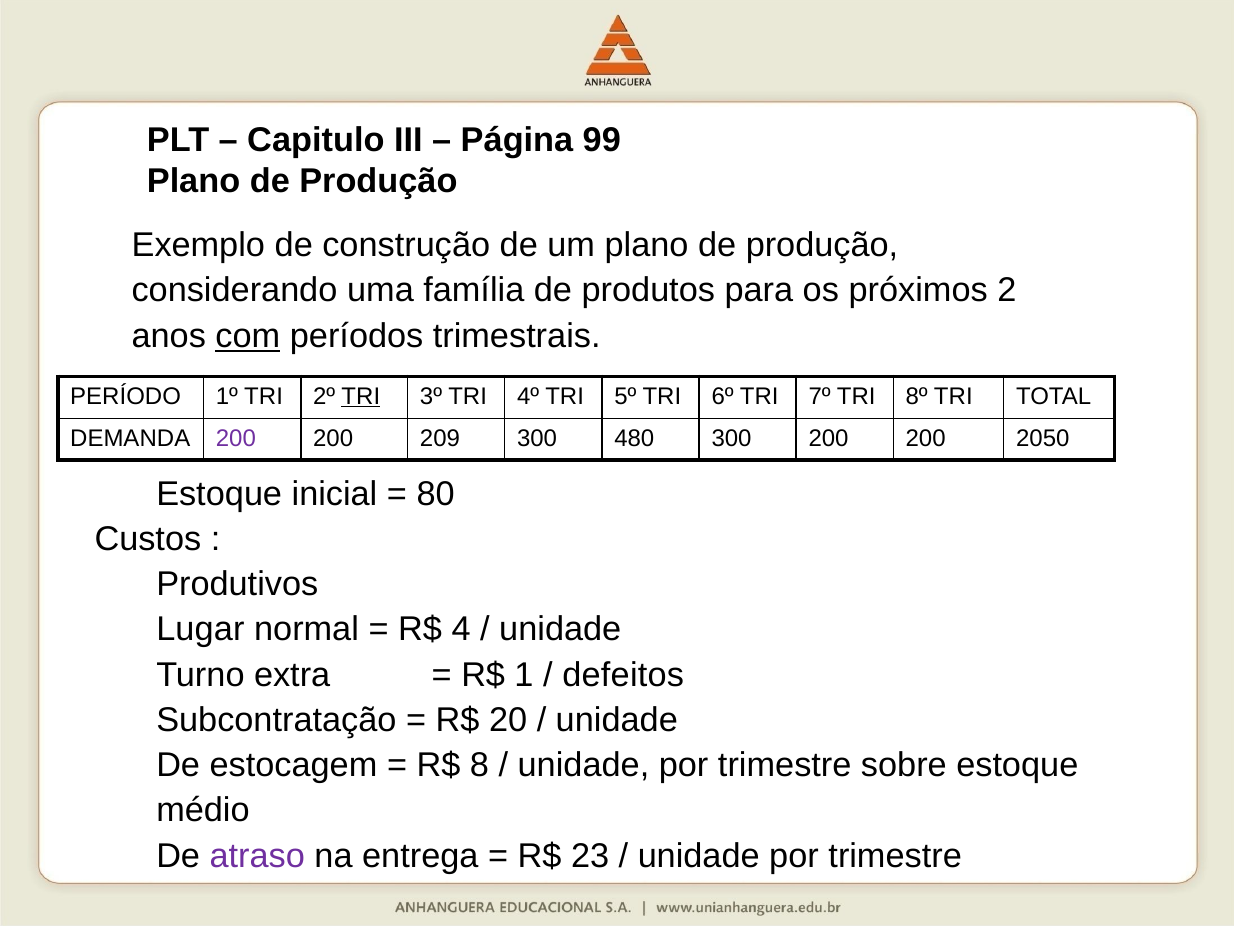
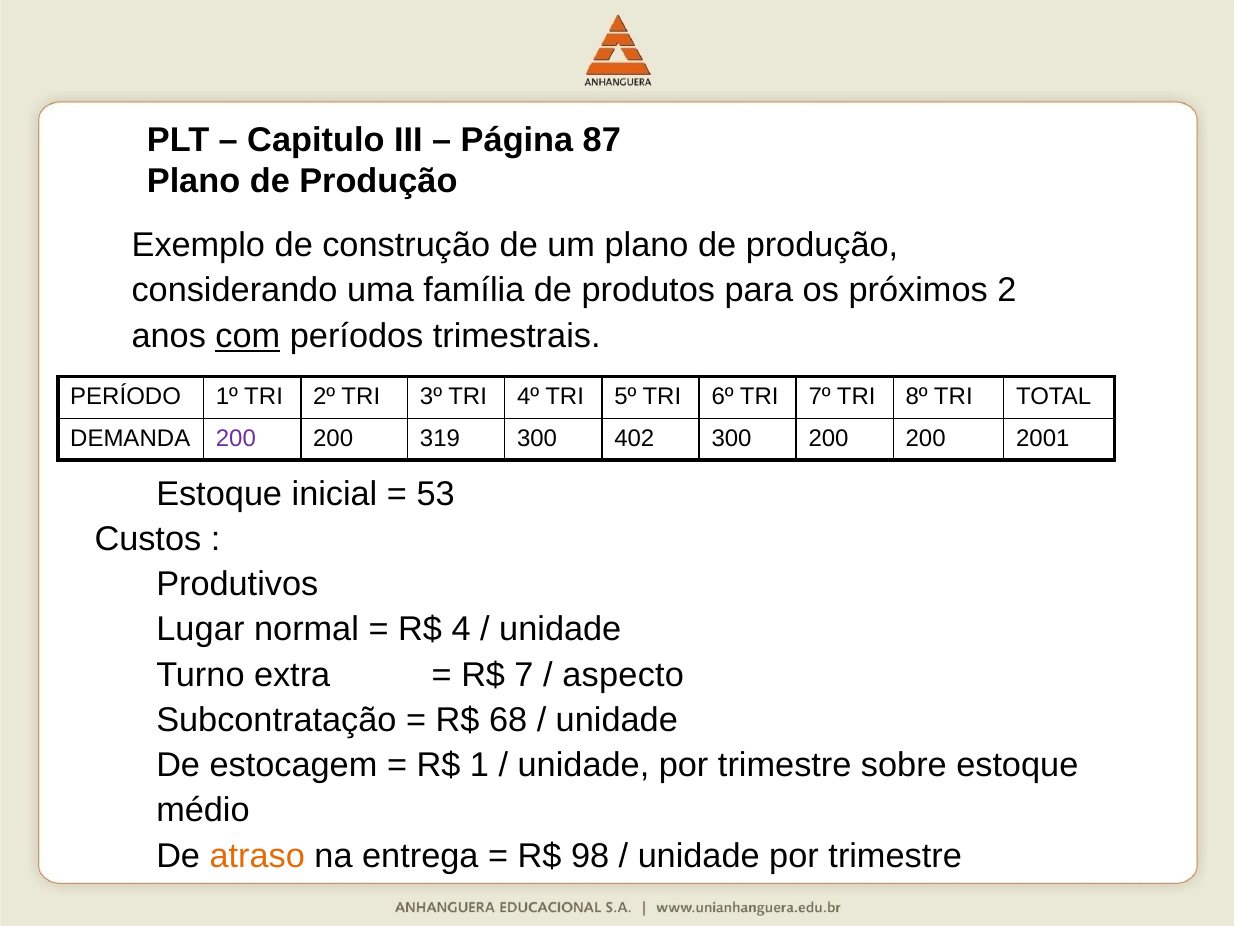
99: 99 -> 87 (602, 140)
TRI underline: present -> none (361, 396)
209: 209 -> 319 (440, 438)
480: 480 -> 402 (634, 438)
2050: 2050 -> 2001 (1043, 438)
80: 80 -> 53 (436, 494)
1: 1 -> 7 (524, 674)
defeitos: defeitos -> aspecto (623, 674)
20: 20 -> 68 (508, 720)
8: 8 -> 1 (479, 765)
atraso colour: purple -> orange (257, 855)
23: 23 -> 98 (590, 855)
